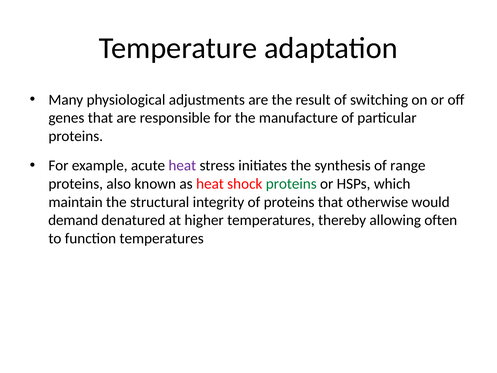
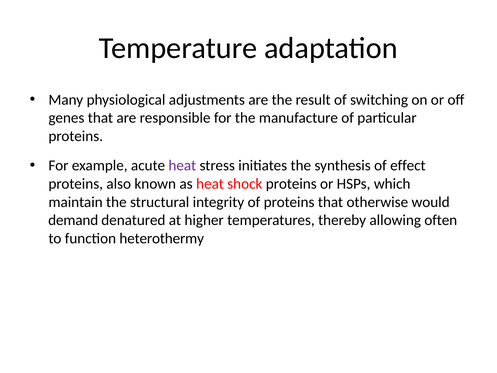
range: range -> effect (408, 166)
proteins colour: green -> black (291, 184)
function temperatures: temperatures -> heterothermy (162, 238)
